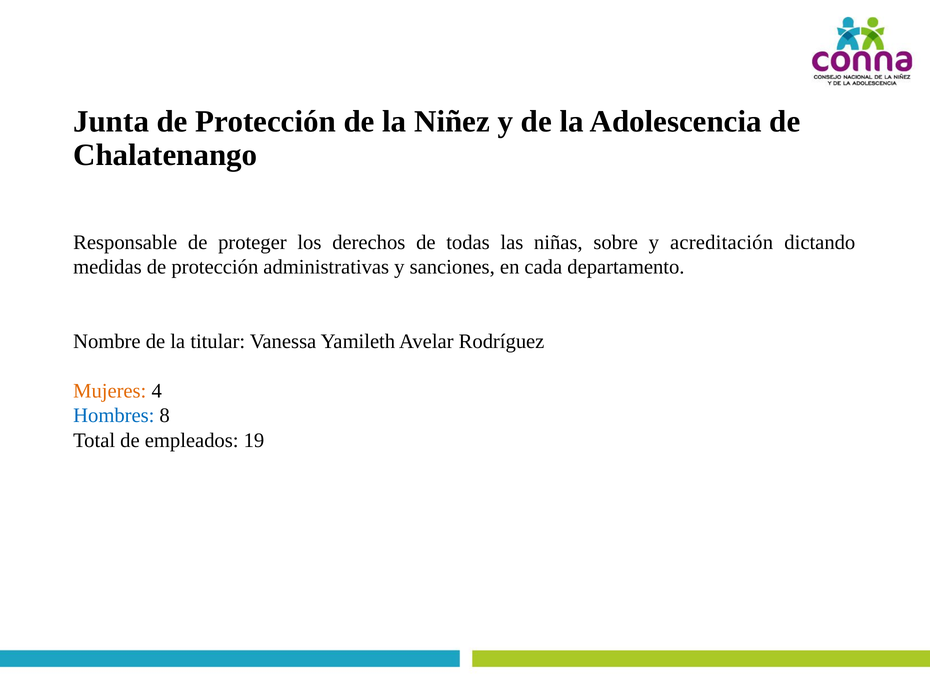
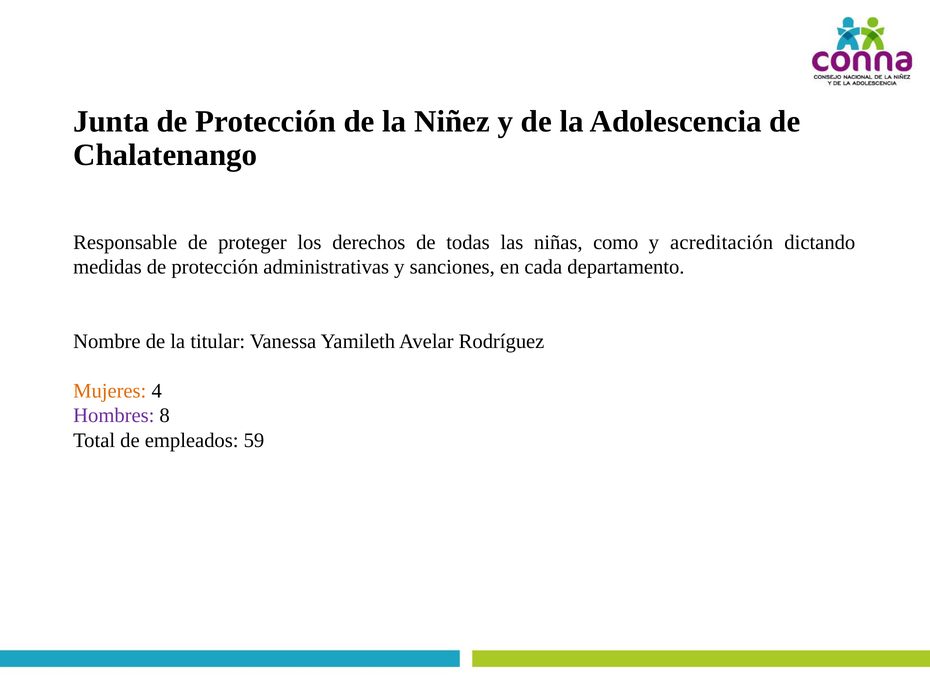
sobre: sobre -> como (616, 243)
Hombres colour: blue -> purple (114, 416)
19: 19 -> 59 (254, 441)
